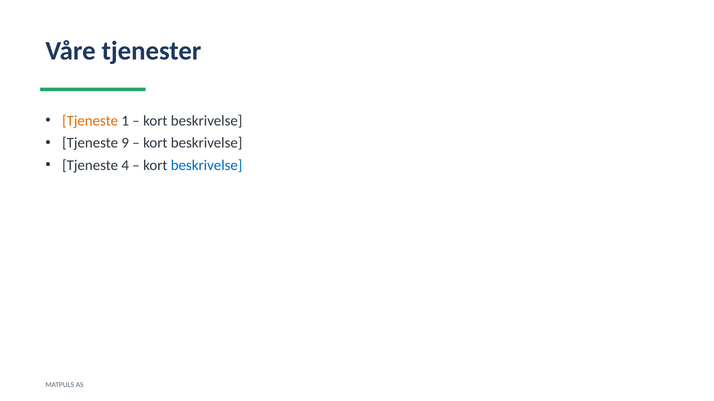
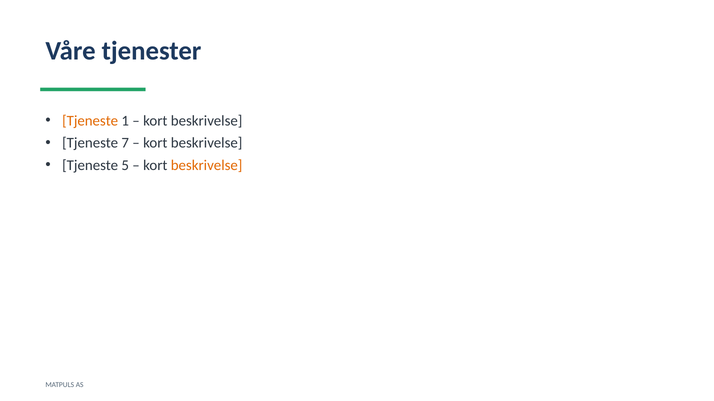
9: 9 -> 7 (125, 143)
4: 4 -> 5 (125, 166)
beskrivelse colour: blue -> orange (207, 166)
